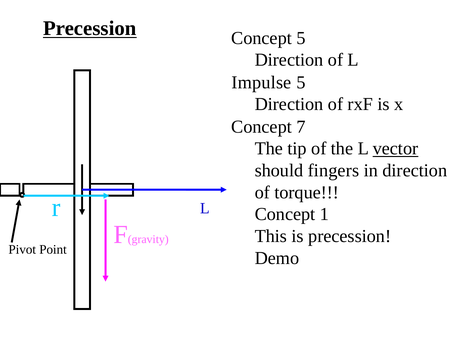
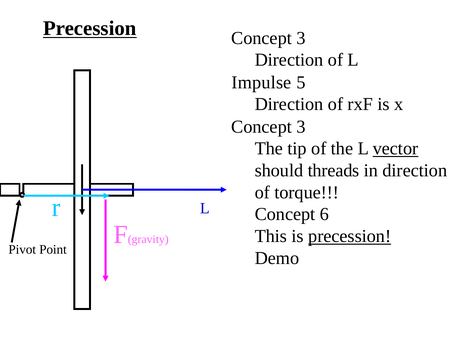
Precession Concept 5: 5 -> 3 (301, 38)
7: 7 -> 3 (301, 127)
fingers: fingers -> threads (334, 170)
1: 1 -> 6 (324, 214)
precession underline: none -> present (350, 236)
